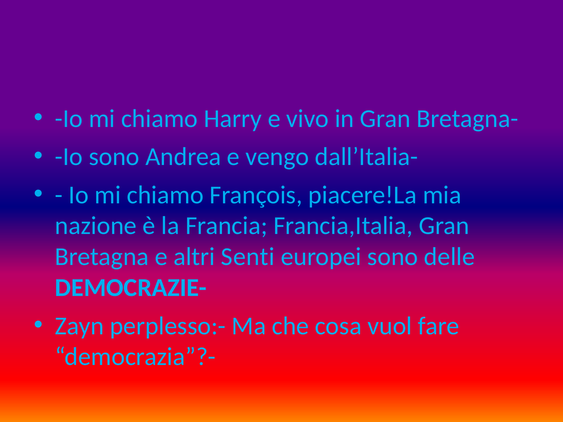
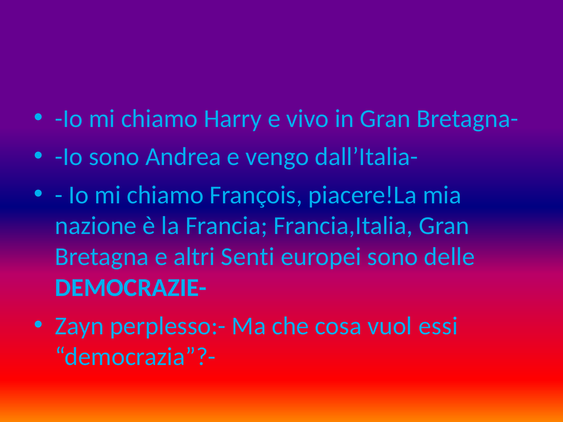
fare: fare -> essi (438, 326)
